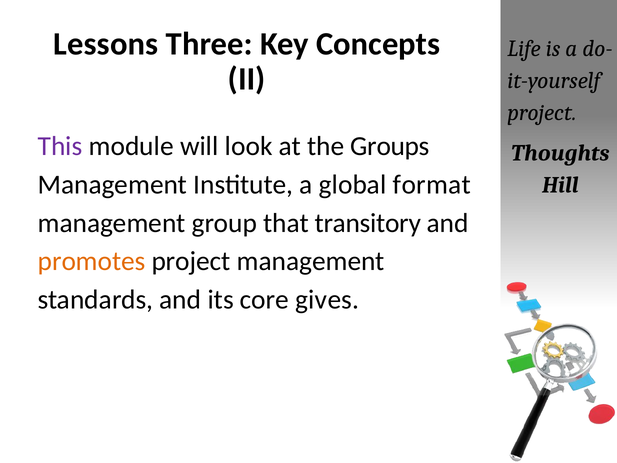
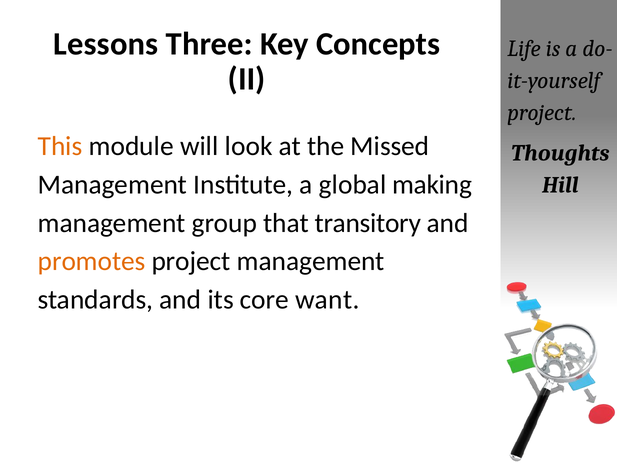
This colour: purple -> orange (60, 146)
Groups: Groups -> Missed (390, 146)
format: format -> making (432, 184)
gives: gives -> want (327, 300)
